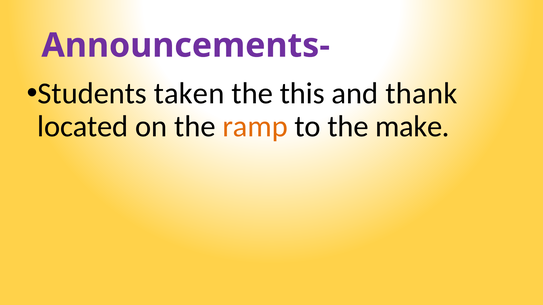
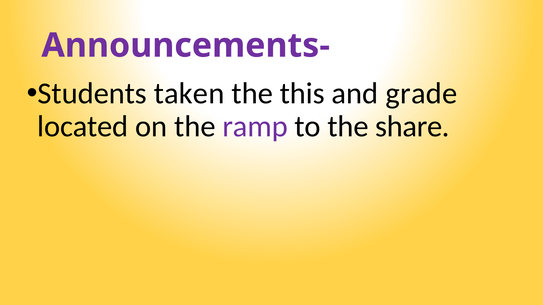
thank: thank -> grade (421, 94)
ramp colour: orange -> purple (255, 127)
make: make -> share (412, 127)
